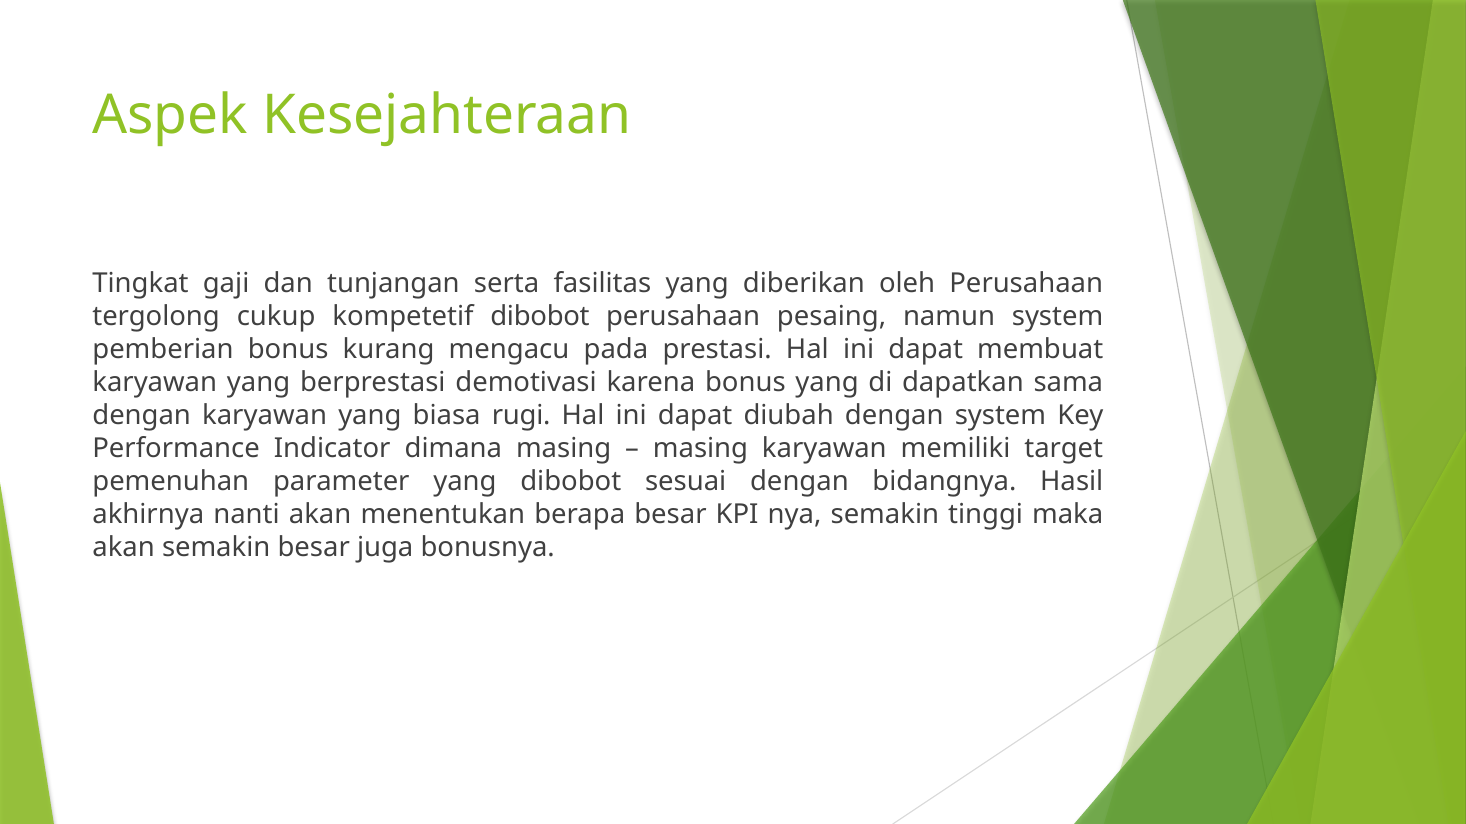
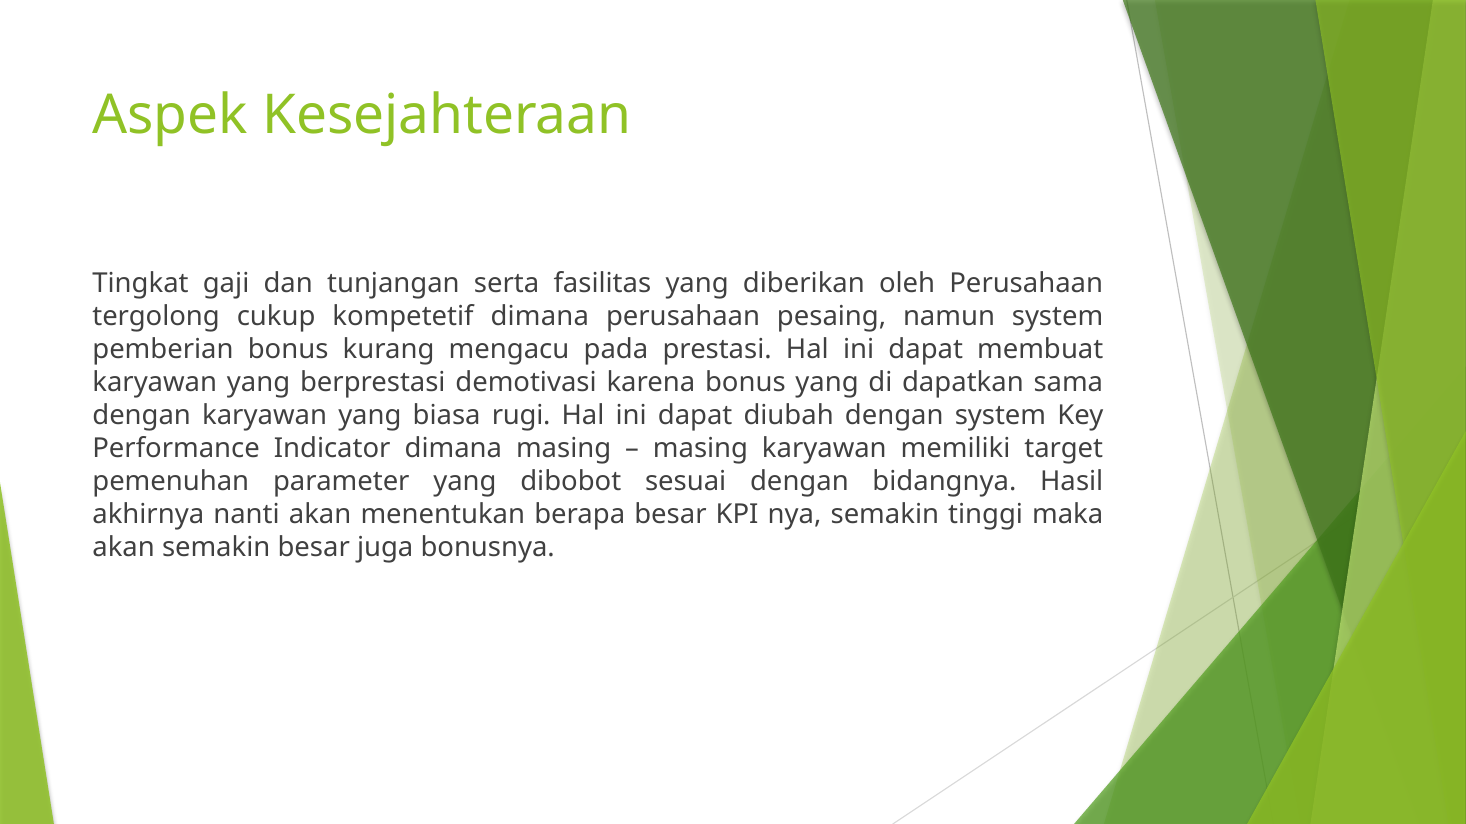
kompetetif dibobot: dibobot -> dimana (540, 317)
